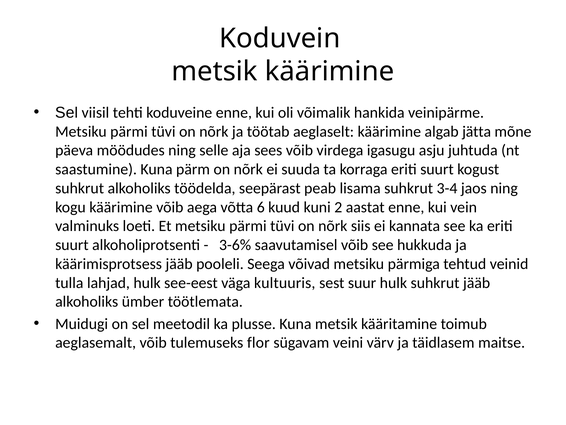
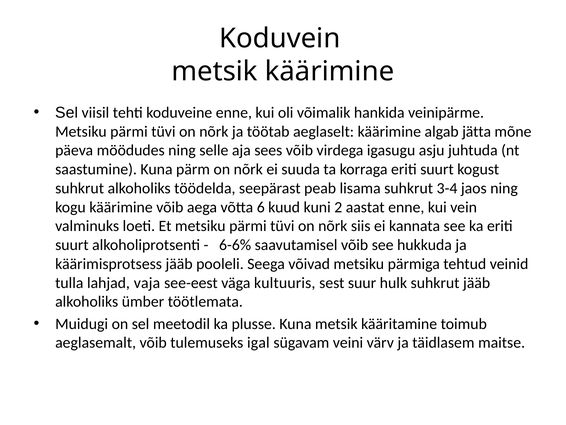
3-6%: 3-6% -> 6-6% (235, 245)
lahjad hulk: hulk -> vaja (147, 283)
flor: flor -> igal (258, 342)
